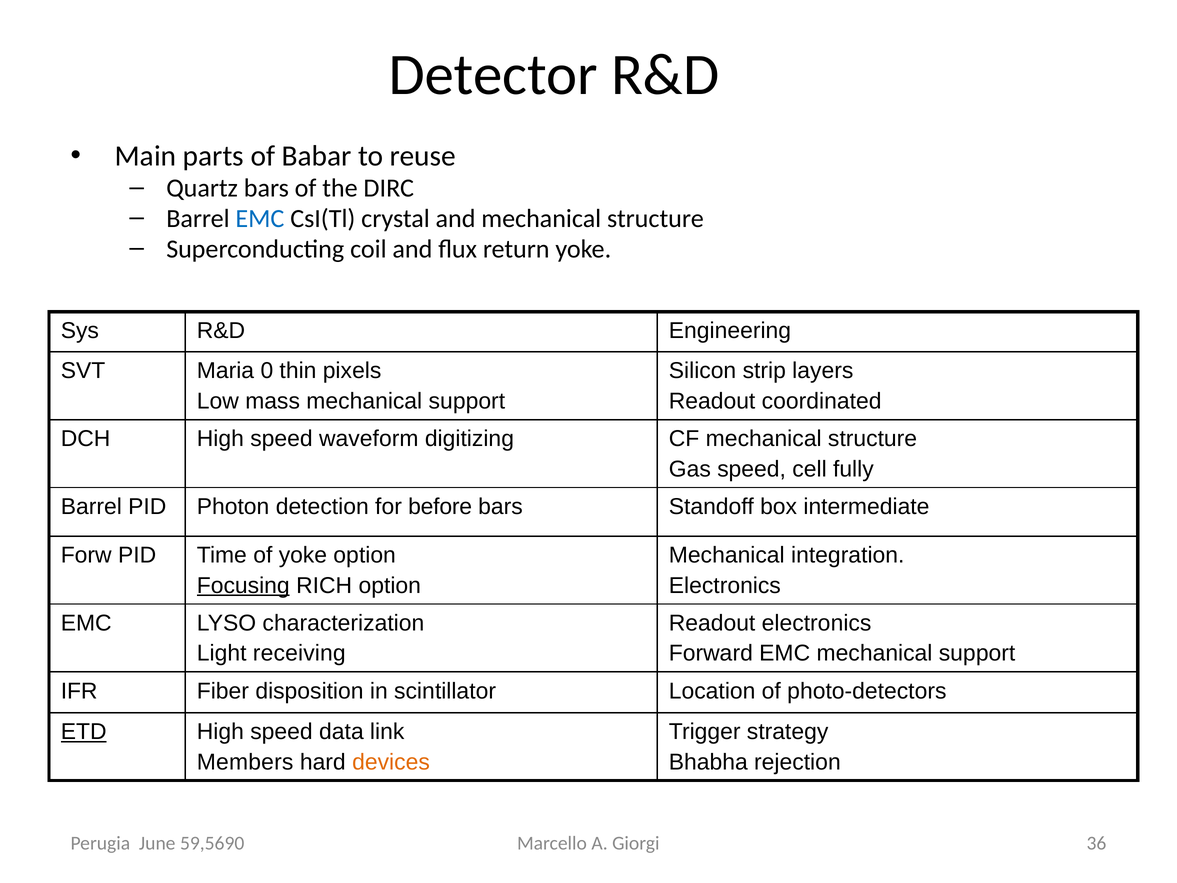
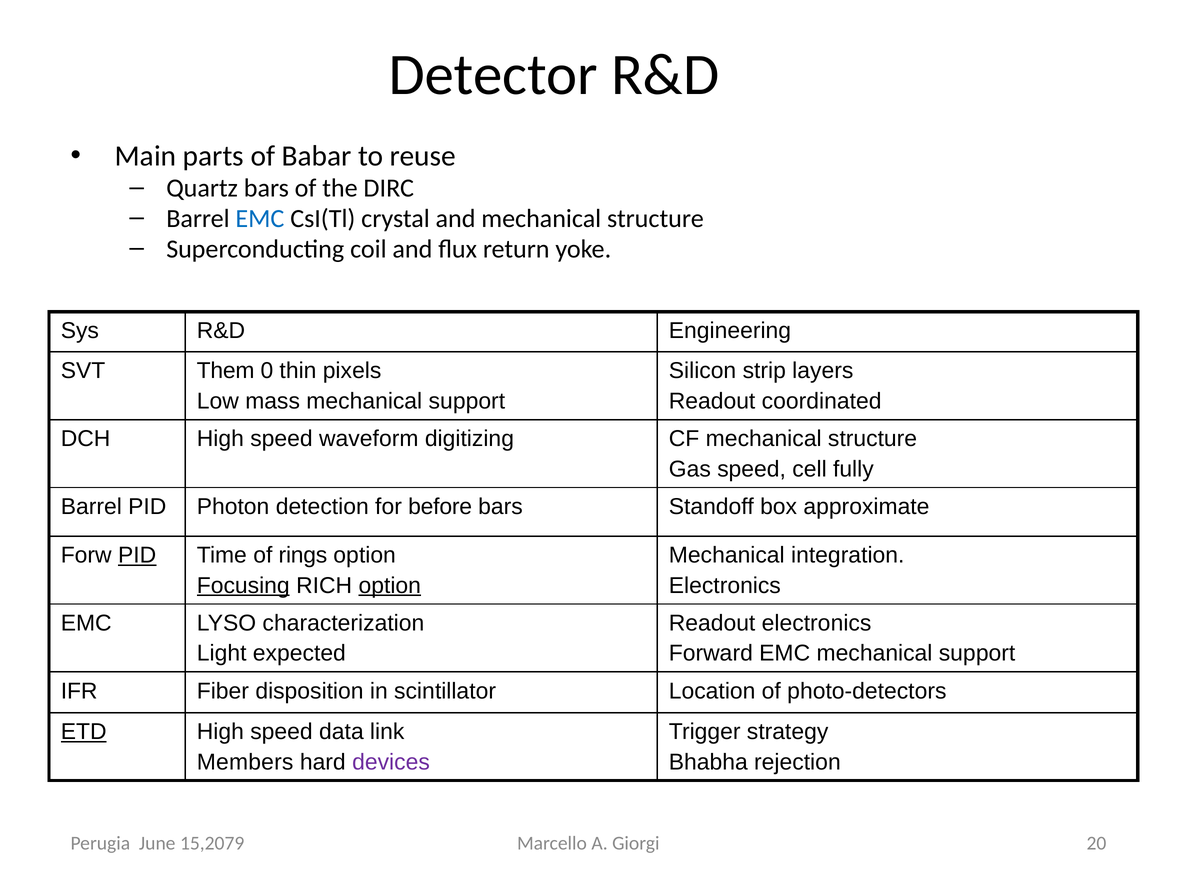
Maria: Maria -> Them (226, 371)
intermediate: intermediate -> approximate (866, 506)
PID underline: none -> present (137, 555)
of yoke: yoke -> rings (303, 555)
option underline: none -> present (390, 585)
receiving: receiving -> expected (299, 653)
devices colour: orange -> purple (391, 762)
36: 36 -> 20 (1096, 843)
59,5690: 59,5690 -> 15,2079 (212, 843)
